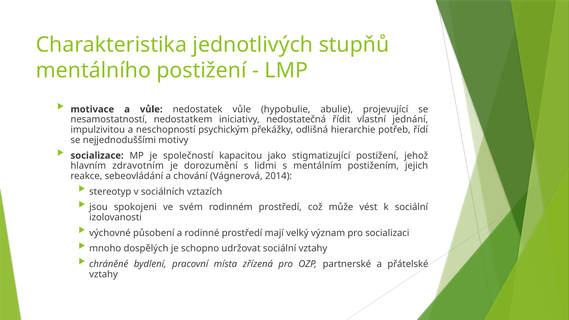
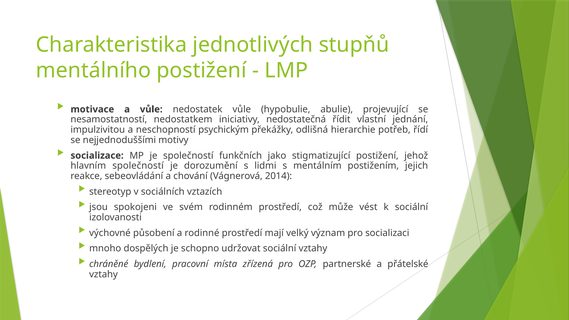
kapacitou: kapacitou -> funkčních (241, 156)
hlavním zdravotním: zdravotním -> společností (138, 166)
